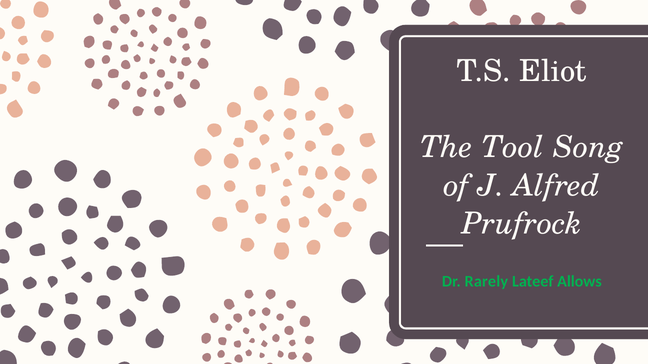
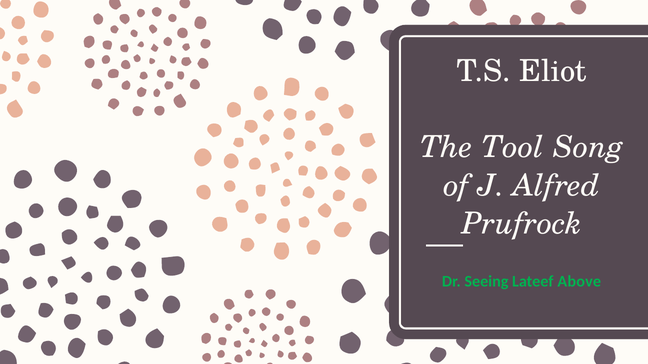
Rarely: Rarely -> Seeing (486, 282)
Allows: Allows -> Above (579, 282)
